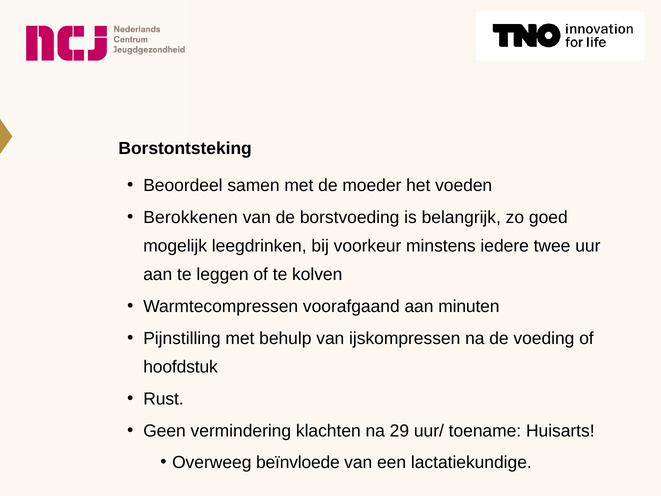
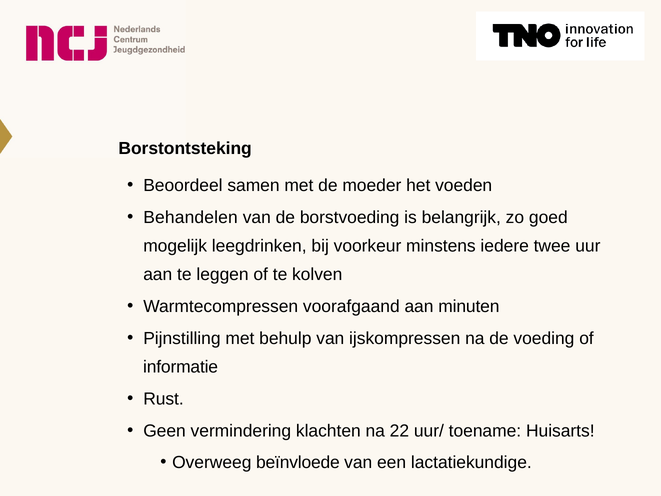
Berokkenen: Berokkenen -> Behandelen (191, 217)
hoofdstuk: hoofdstuk -> informatie (181, 367)
29: 29 -> 22 (399, 431)
